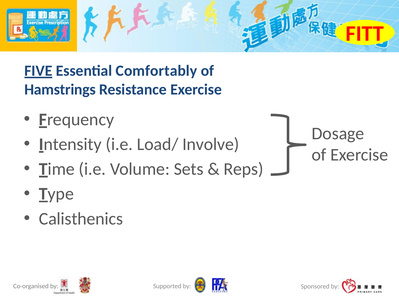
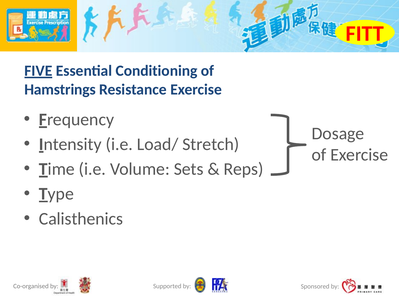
Comfortably: Comfortably -> Conditioning (157, 71)
Involve: Involve -> Stretch (211, 144)
